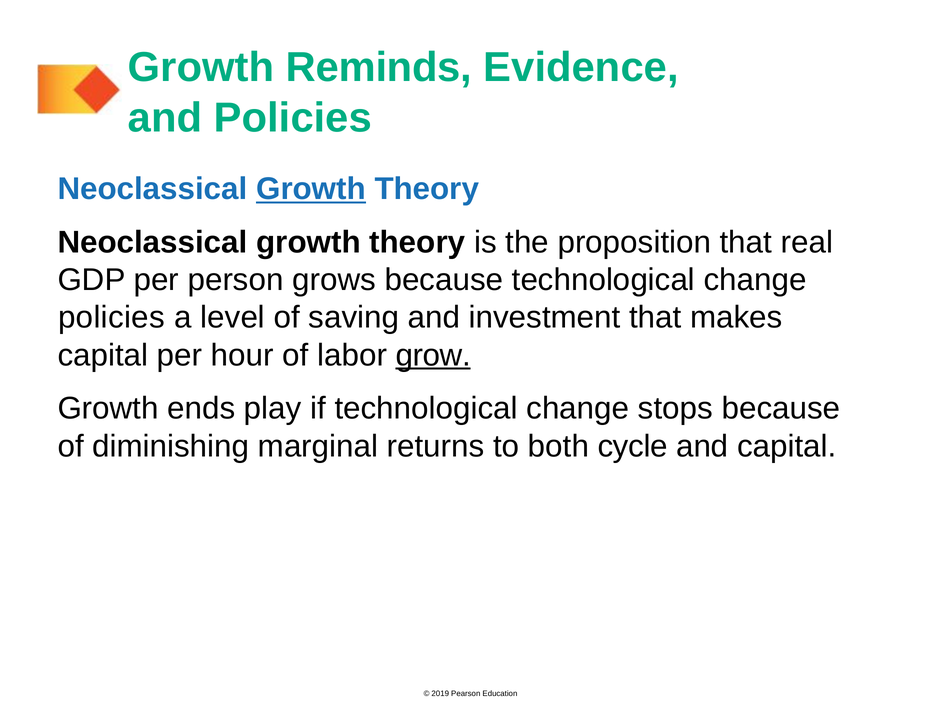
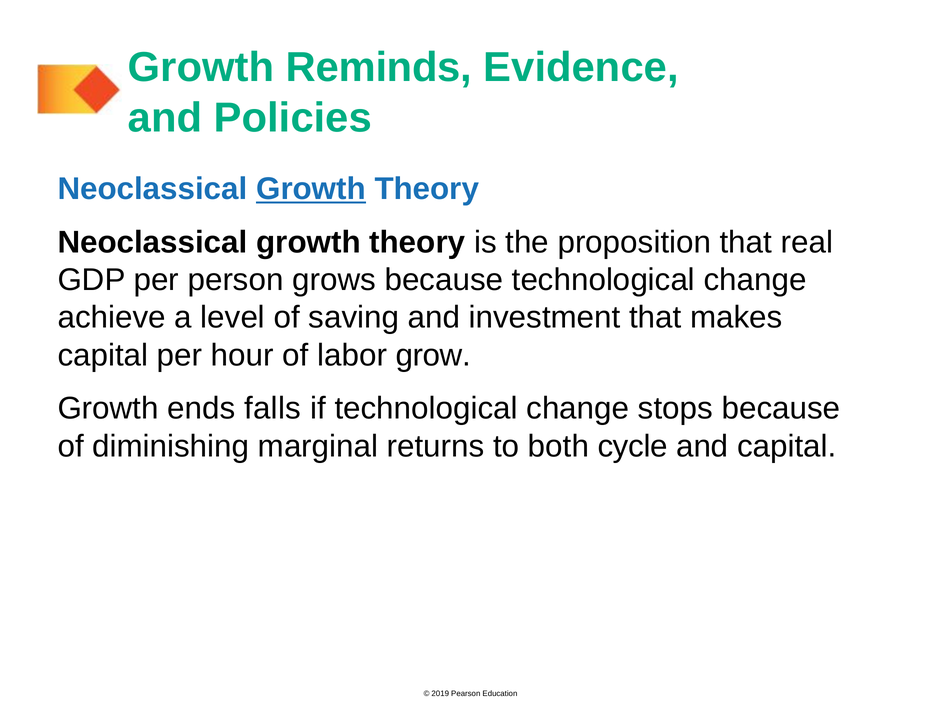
policies: policies -> achieve (112, 317)
grow underline: present -> none (433, 355)
play: play -> falls (273, 408)
